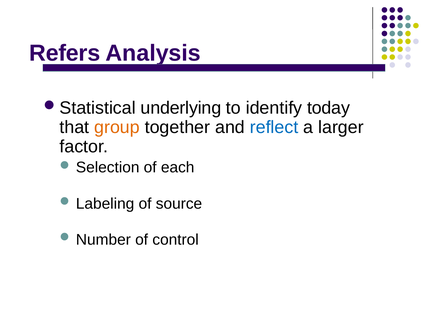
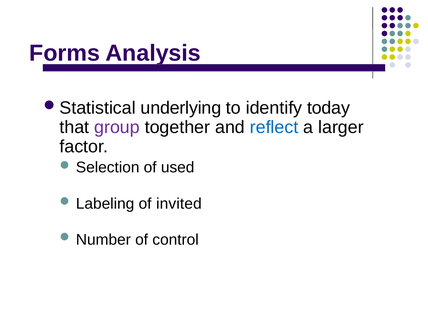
Refers: Refers -> Forms (65, 53)
group colour: orange -> purple (117, 127)
each: each -> used (178, 168)
source: source -> invited (179, 204)
